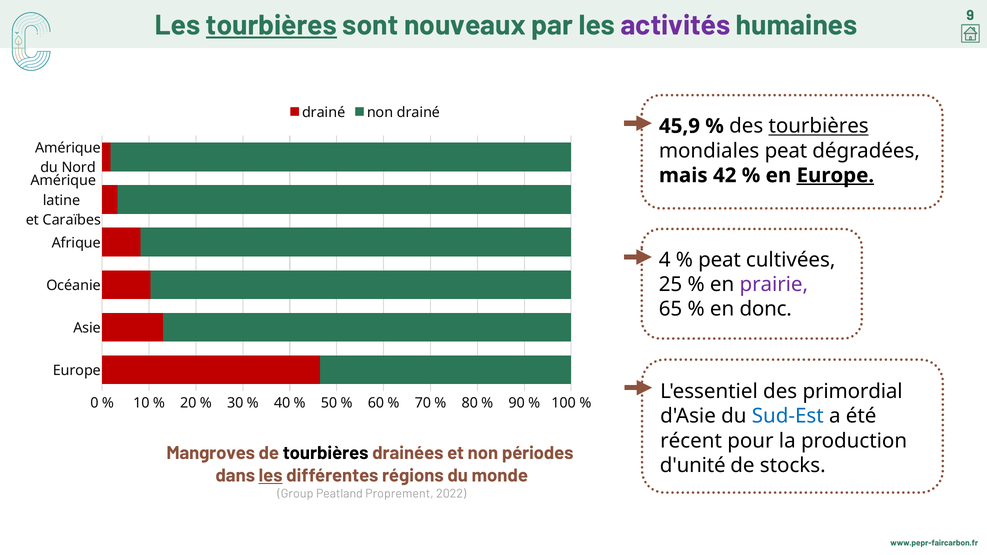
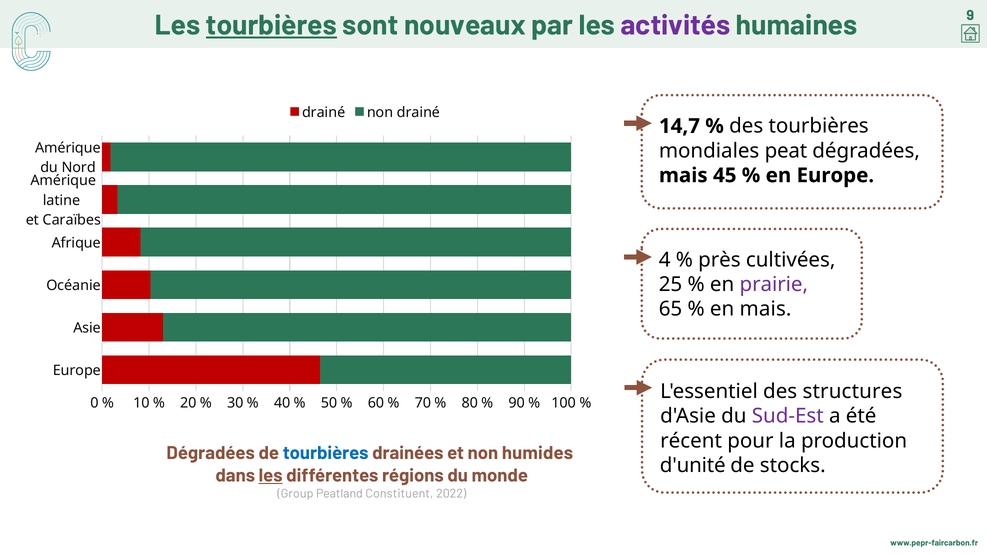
45,9: 45,9 -> 14,7 (679, 126)
tourbières underline: present -> none (819, 126)
42: 42 -> 45 (725, 175)
Europe underline: present -> none (835, 175)
peat: peat -> près (719, 260)
en donc: donc -> mais (766, 309)
primordial: primordial -> structures (852, 392)
Sud-Est colour: blue -> purple (788, 416)
Mangroves: Mangroves -> Dégradées (211, 453)
tourbières colour: black -> blue (326, 453)
périodes: périodes -> humides (538, 453)
Proprement: Proprement -> Constituent (399, 494)
